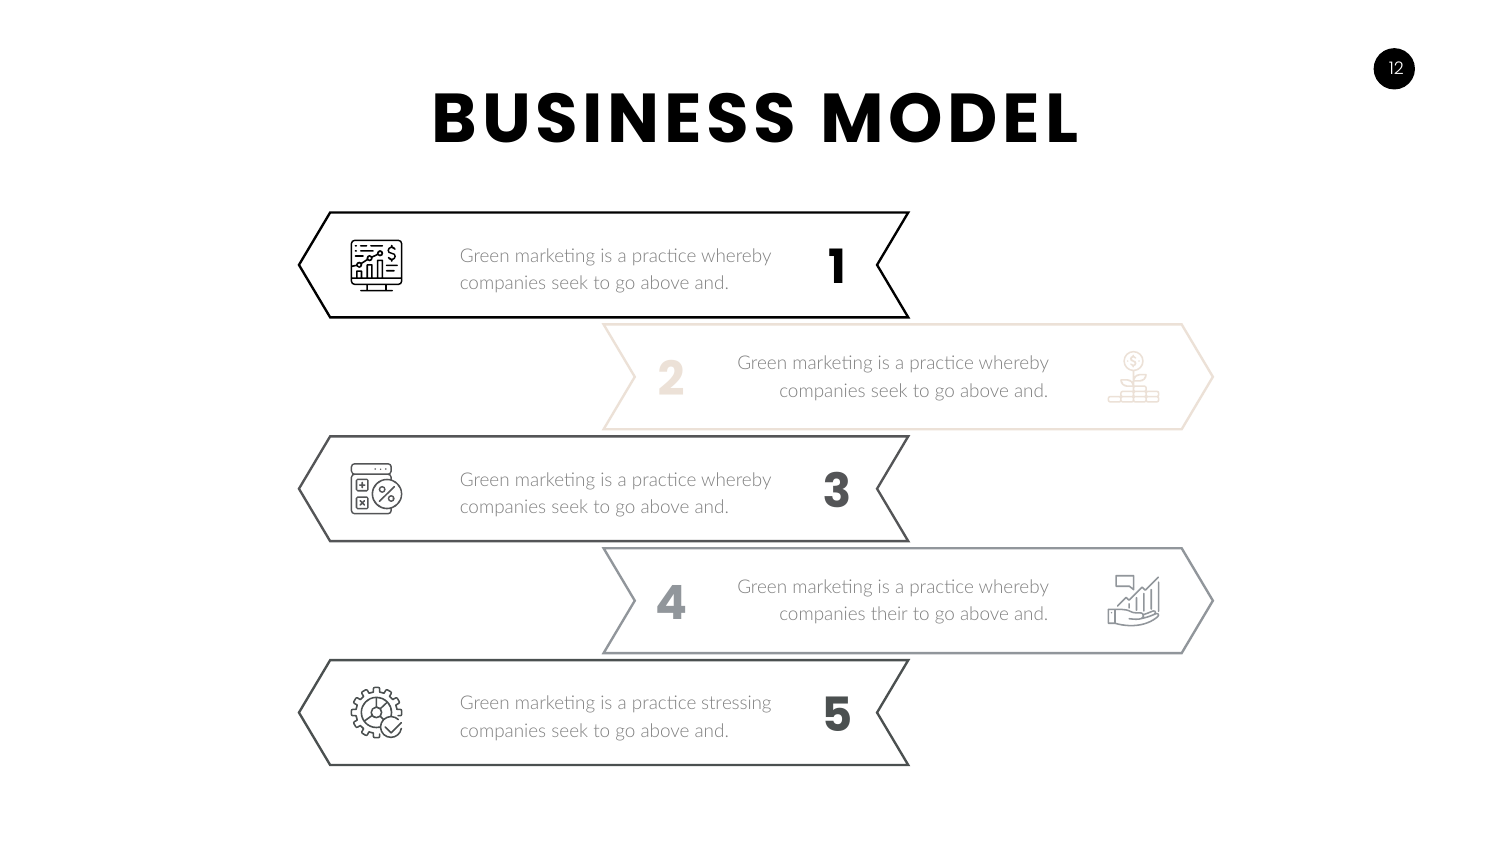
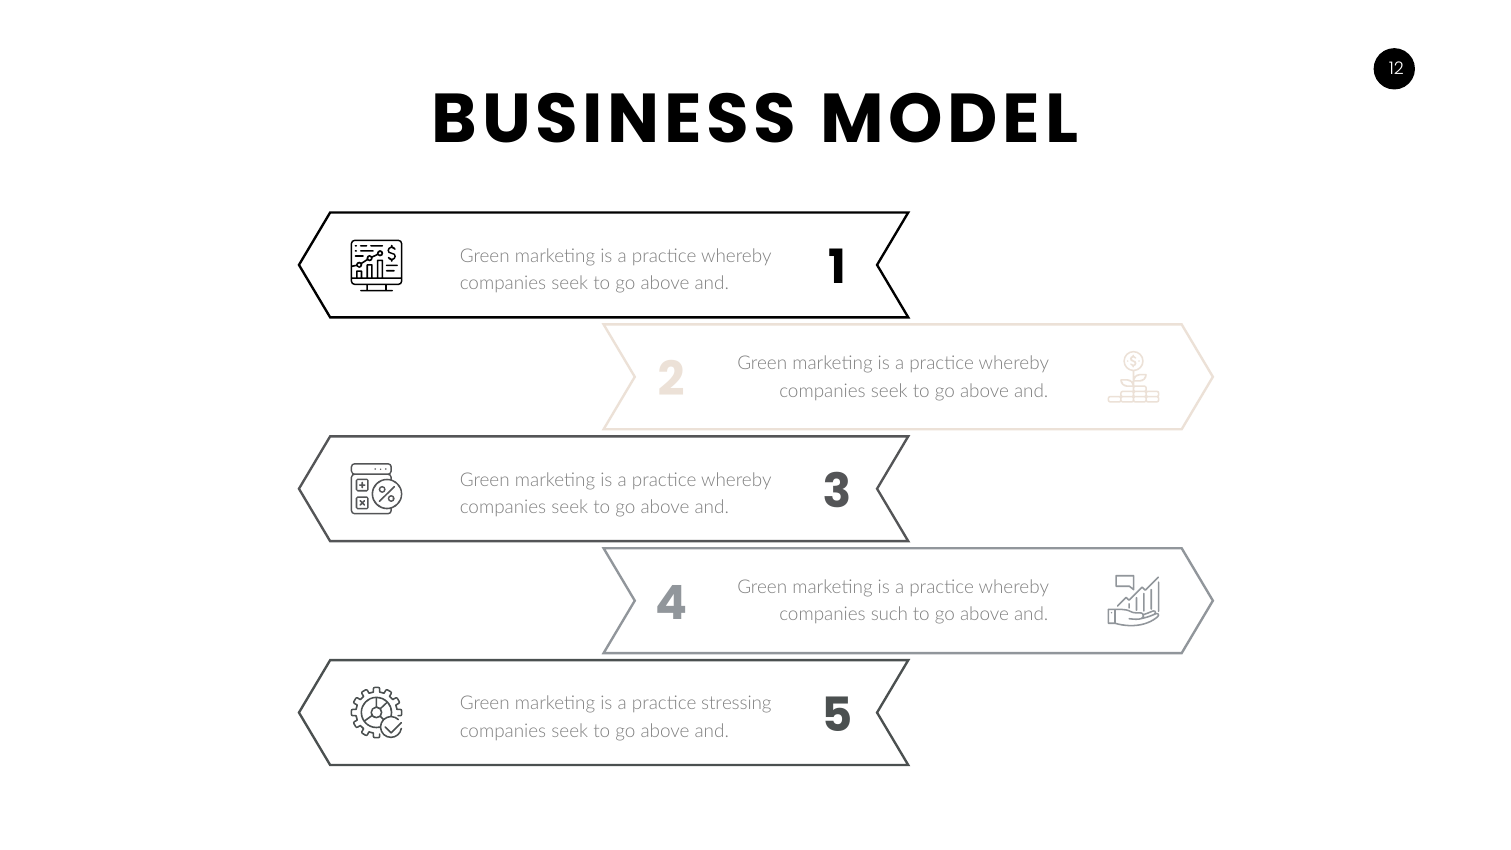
their: their -> such (889, 615)
